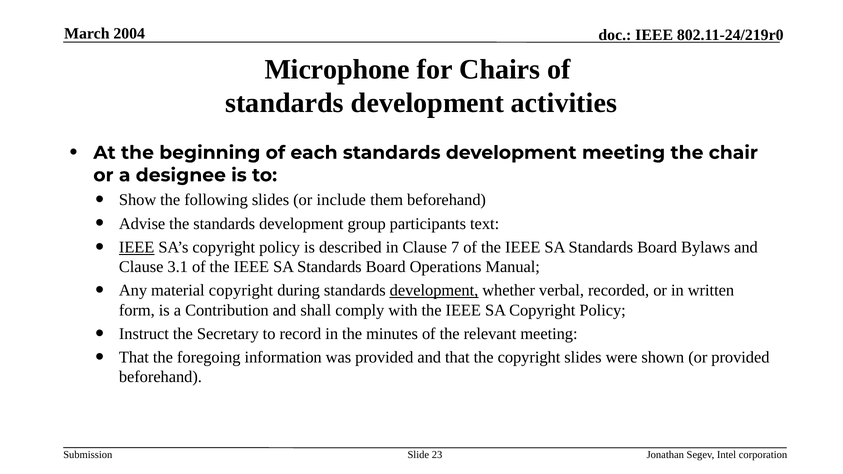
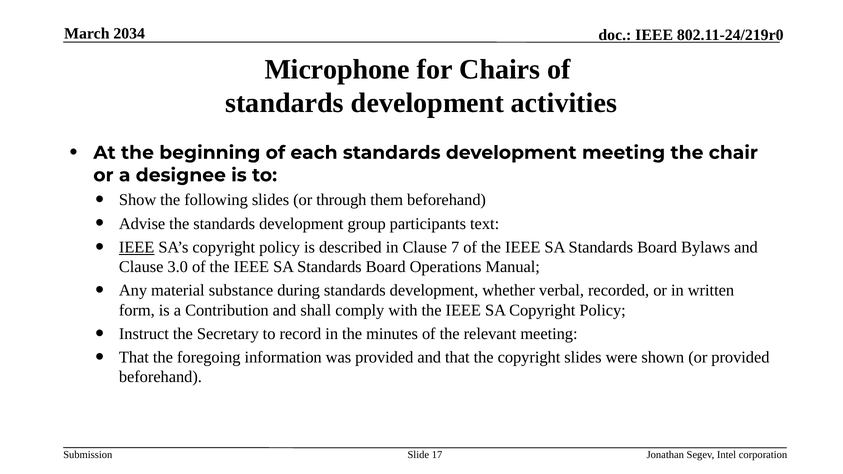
2004: 2004 -> 2034 (129, 34)
include: include -> through (341, 200)
3.1: 3.1 -> 3.0 (178, 267)
material copyright: copyright -> substance (241, 291)
development underline: present -> none (434, 291)
23: 23 -> 17 (437, 455)
